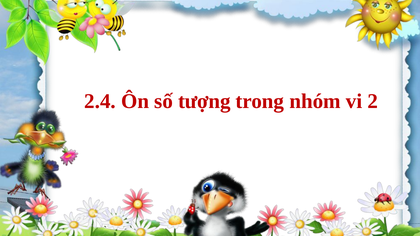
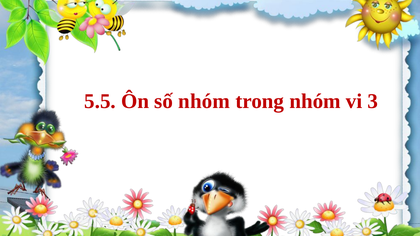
2.4: 2.4 -> 5.5 (100, 101)
số tượng: tượng -> nhóm (204, 101)
2: 2 -> 3 (373, 101)
